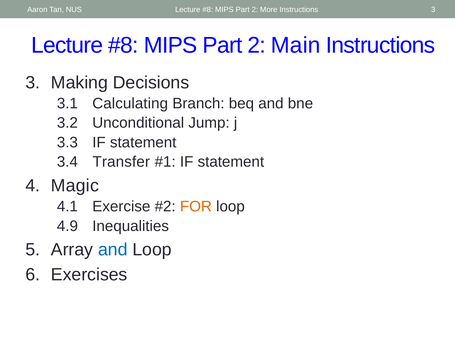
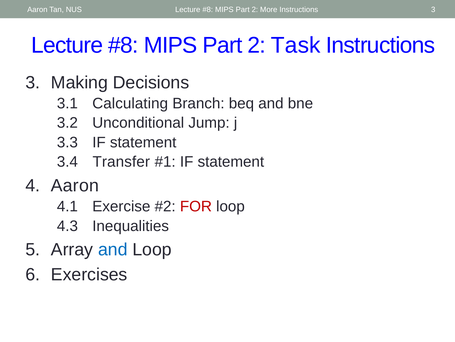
Main: Main -> Task (296, 45)
Magic: Magic -> Aaron (75, 185)
FOR colour: orange -> red (196, 206)
4.9: 4.9 -> 4.3 (67, 226)
